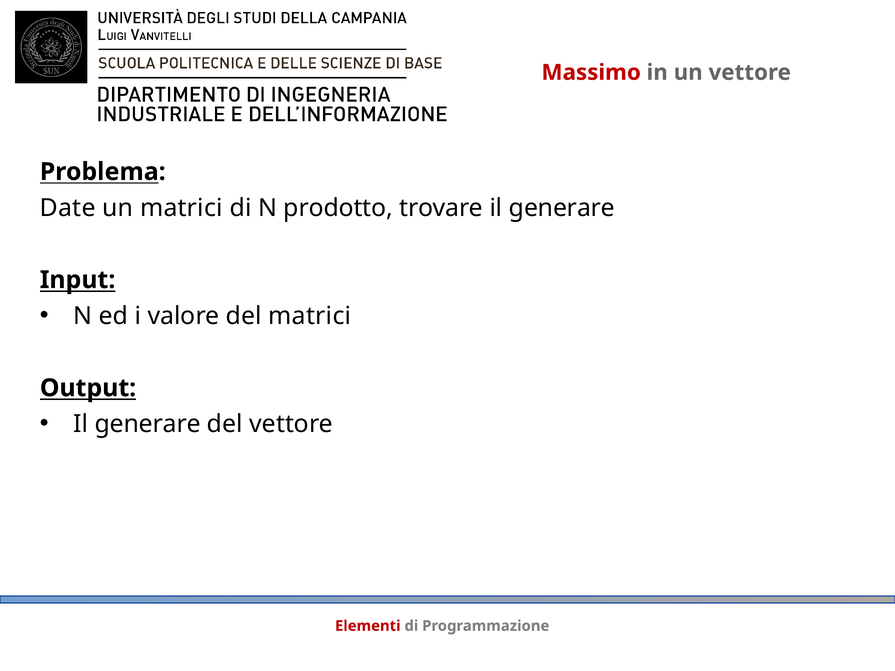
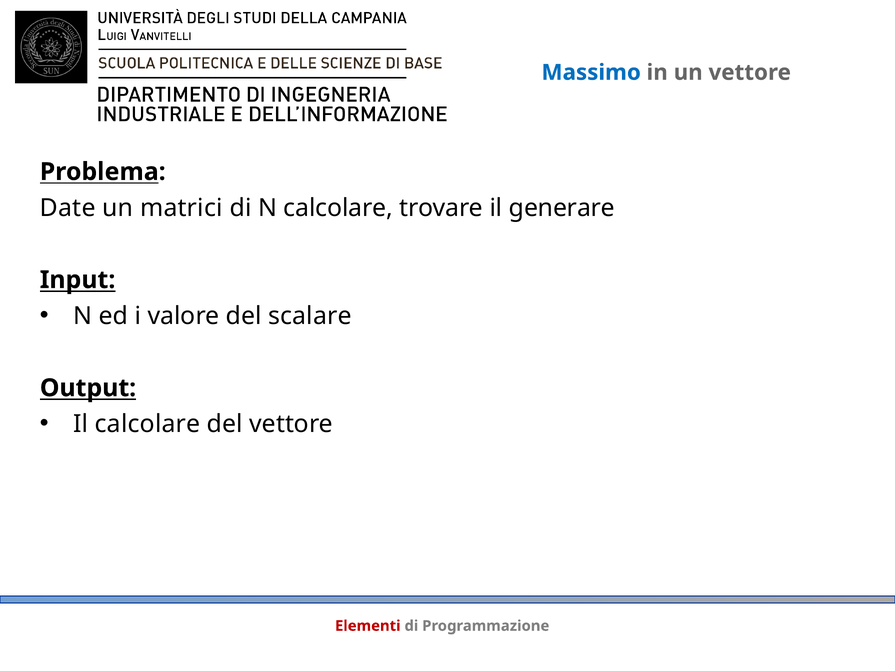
Massimo colour: red -> blue (591, 72)
N prodotto: prodotto -> calcolare (338, 208)
del matrici: matrici -> scalare (310, 316)
generare: generare -> calcolare (148, 424)
